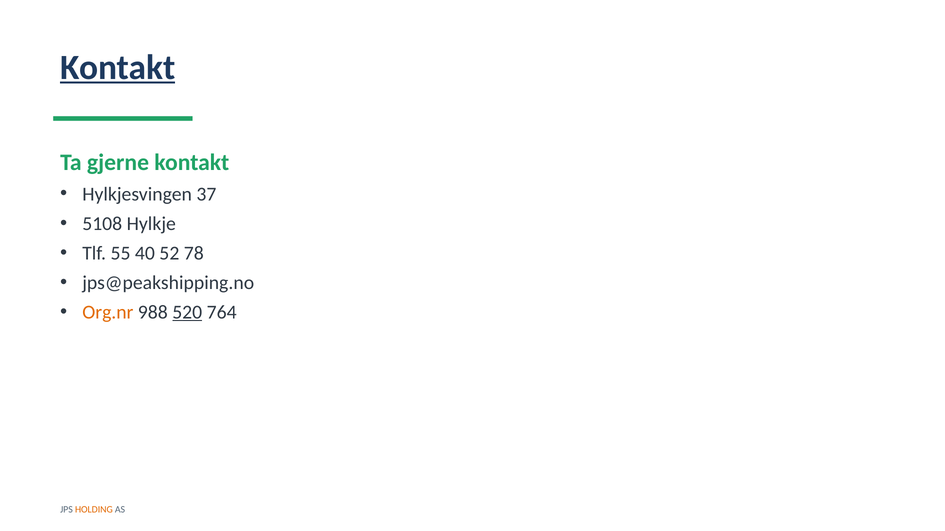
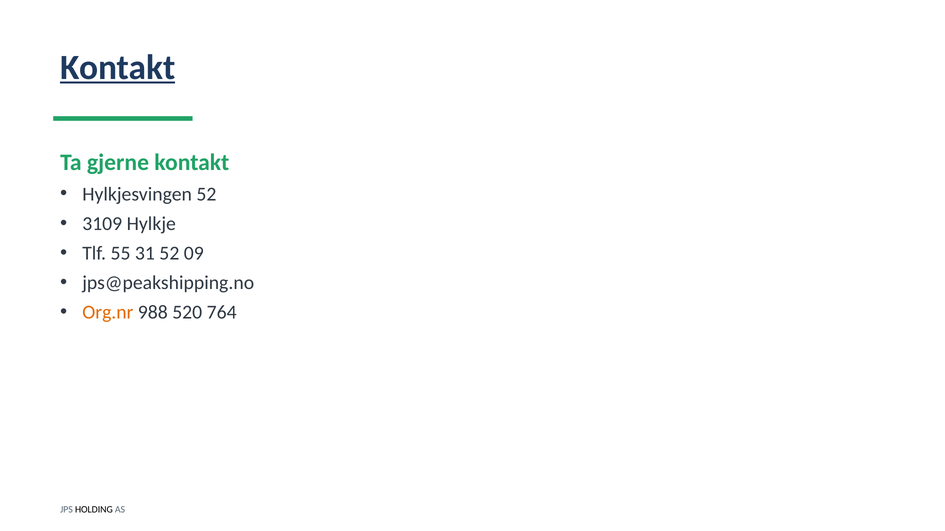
Hylkjesvingen 37: 37 -> 52 (206, 194)
5108: 5108 -> 3109 (102, 224)
40: 40 -> 31 (145, 253)
78: 78 -> 09 (194, 253)
520 underline: present -> none (187, 313)
HOLDING colour: orange -> black (94, 510)
